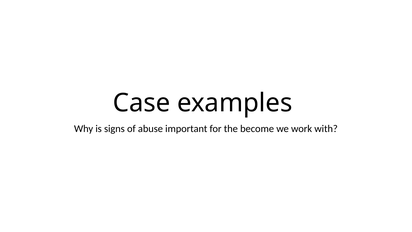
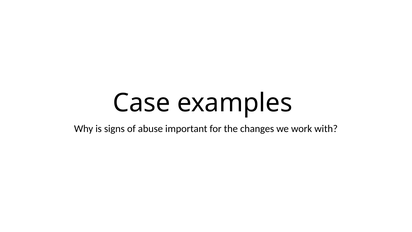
become: become -> changes (257, 129)
